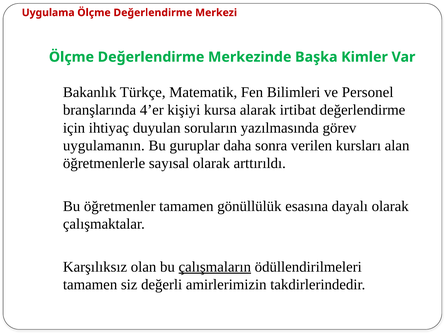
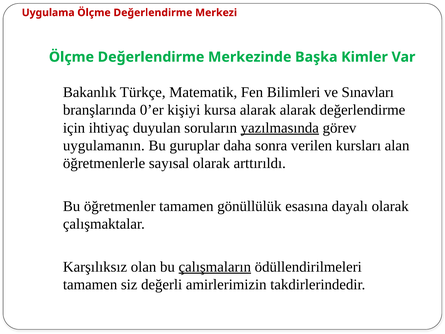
Personel: Personel -> Sınavları (368, 92)
4’er: 4’er -> 0’er (152, 110)
alarak irtibat: irtibat -> alarak (298, 110)
yazılmasında underline: none -> present (280, 128)
